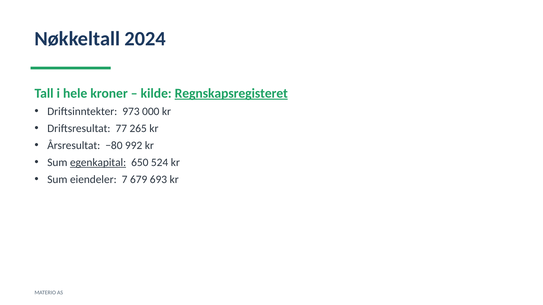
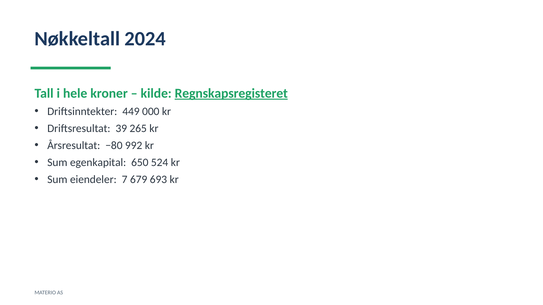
973: 973 -> 449 (131, 112)
77: 77 -> 39 (121, 129)
egenkapital underline: present -> none (98, 163)
